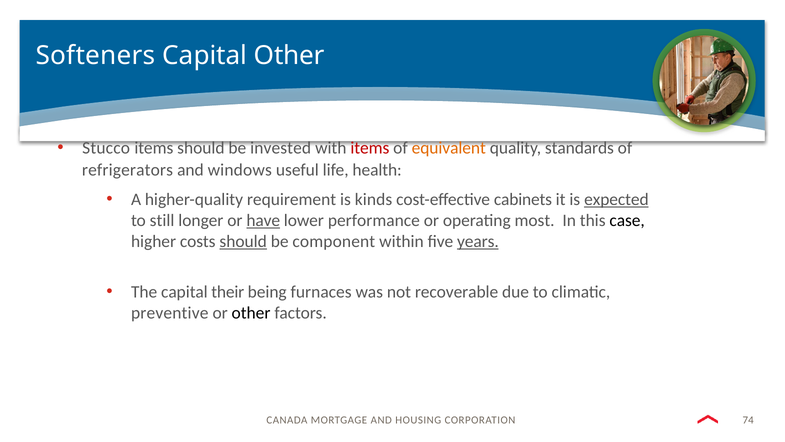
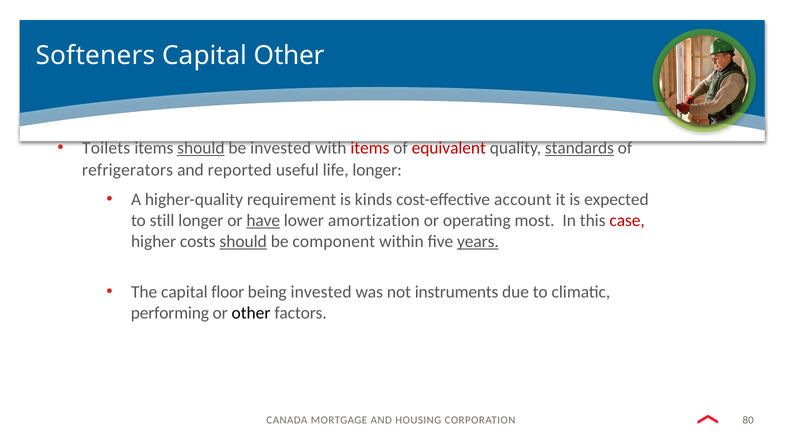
Stucco: Stucco -> Toilets (106, 148)
should underline: none -> present (201, 148)
equivalent colour: orange -> red (449, 148)
standards underline: none -> present (579, 148)
windows: windows -> reported (240, 170)
life health: health -> longer (377, 170)
cabinets: cabinets -> account (523, 199)
expected underline: present -> none (616, 199)
performance: performance -> amortization (374, 220)
case colour: black -> red (627, 220)
their: their -> floor (228, 292)
being furnaces: furnaces -> invested (321, 292)
recoverable: recoverable -> instruments (457, 292)
preventive: preventive -> performing (170, 313)
74: 74 -> 80 (748, 420)
